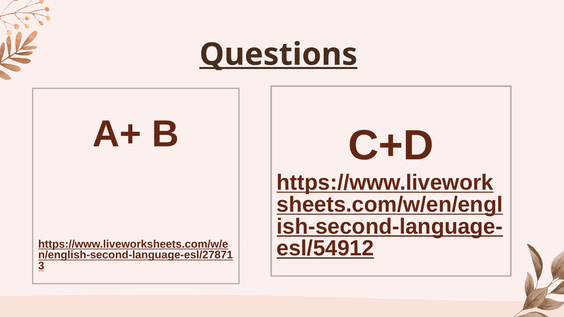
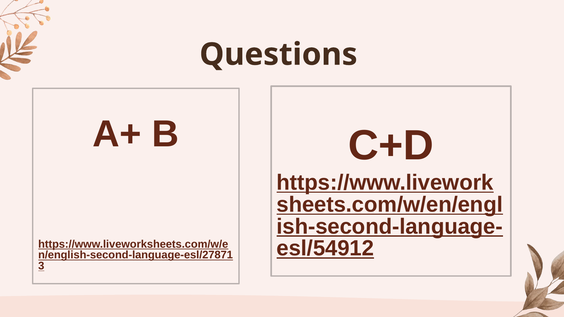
Questions underline: present -> none (278, 55)
